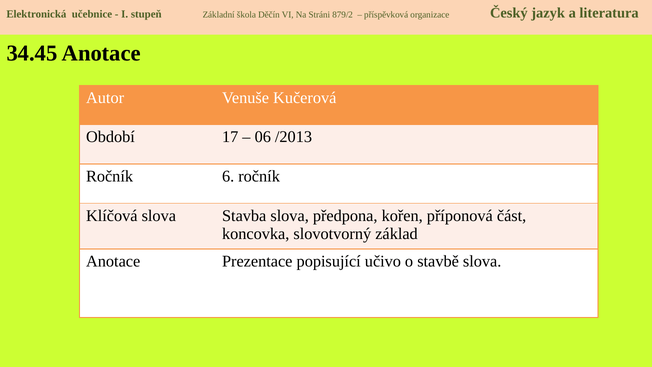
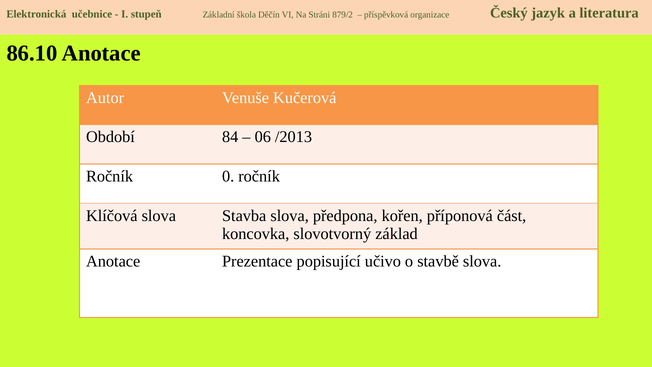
34.45: 34.45 -> 86.10 (32, 53)
17: 17 -> 84 (230, 137)
6: 6 -> 0 (228, 176)
